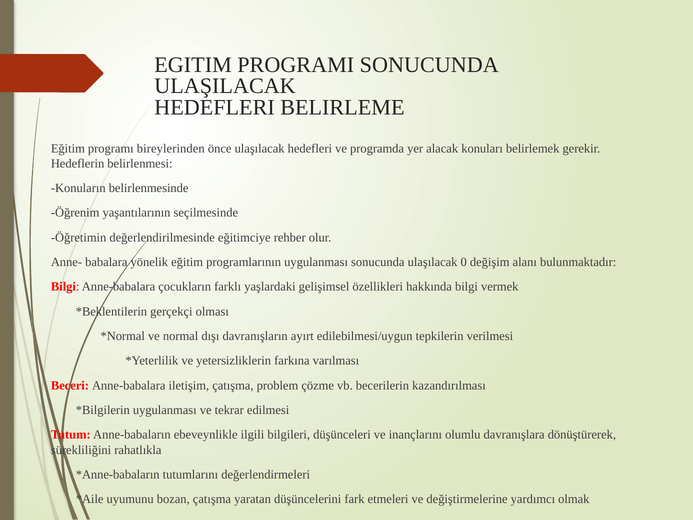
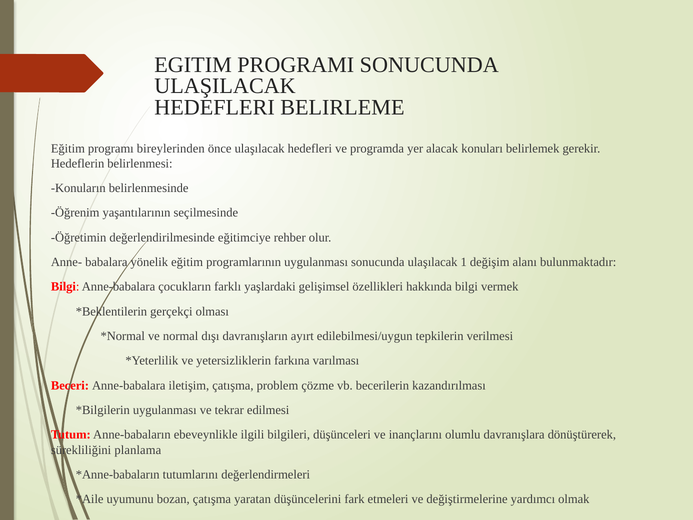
0: 0 -> 1 (464, 262)
rahatlıkla: rahatlıkla -> planlama (138, 450)
